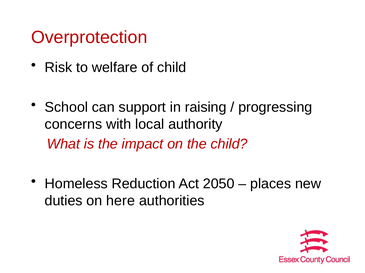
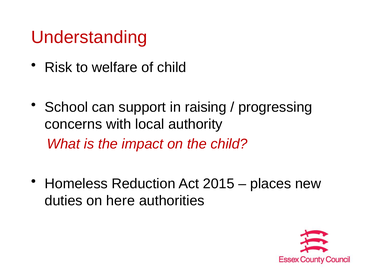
Overprotection: Overprotection -> Understanding (89, 37)
2050: 2050 -> 2015 (219, 184)
